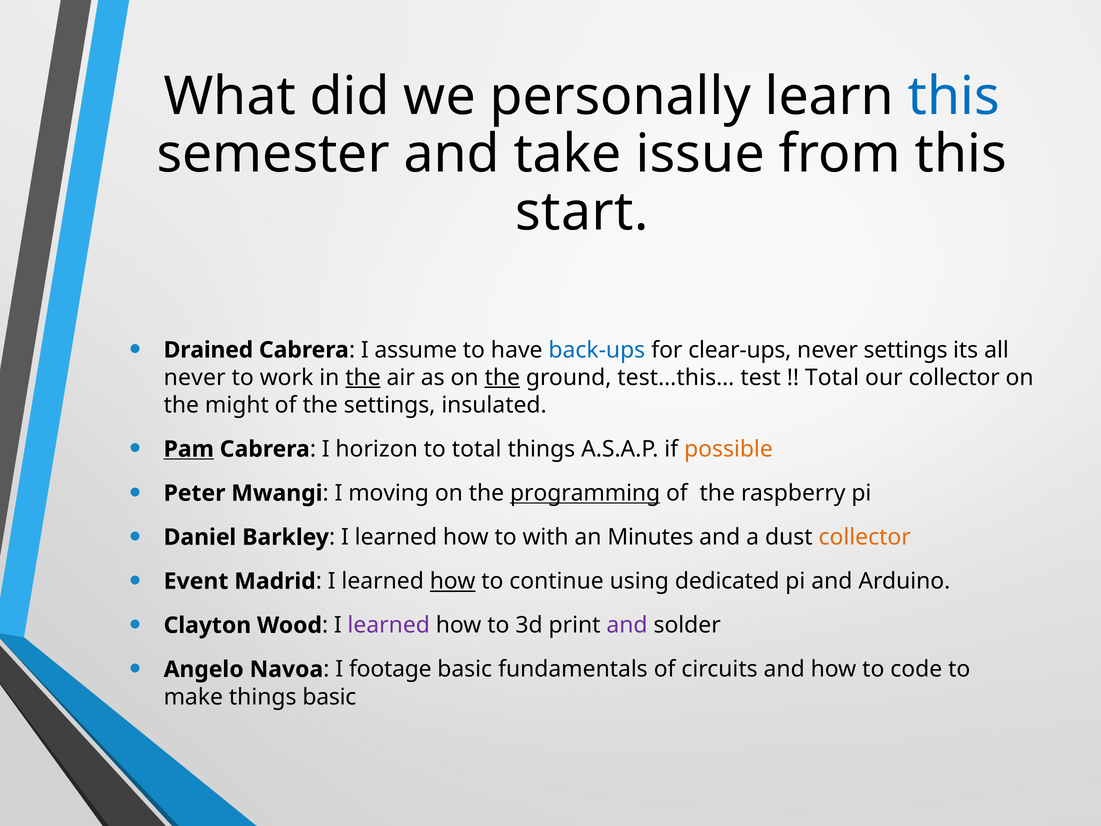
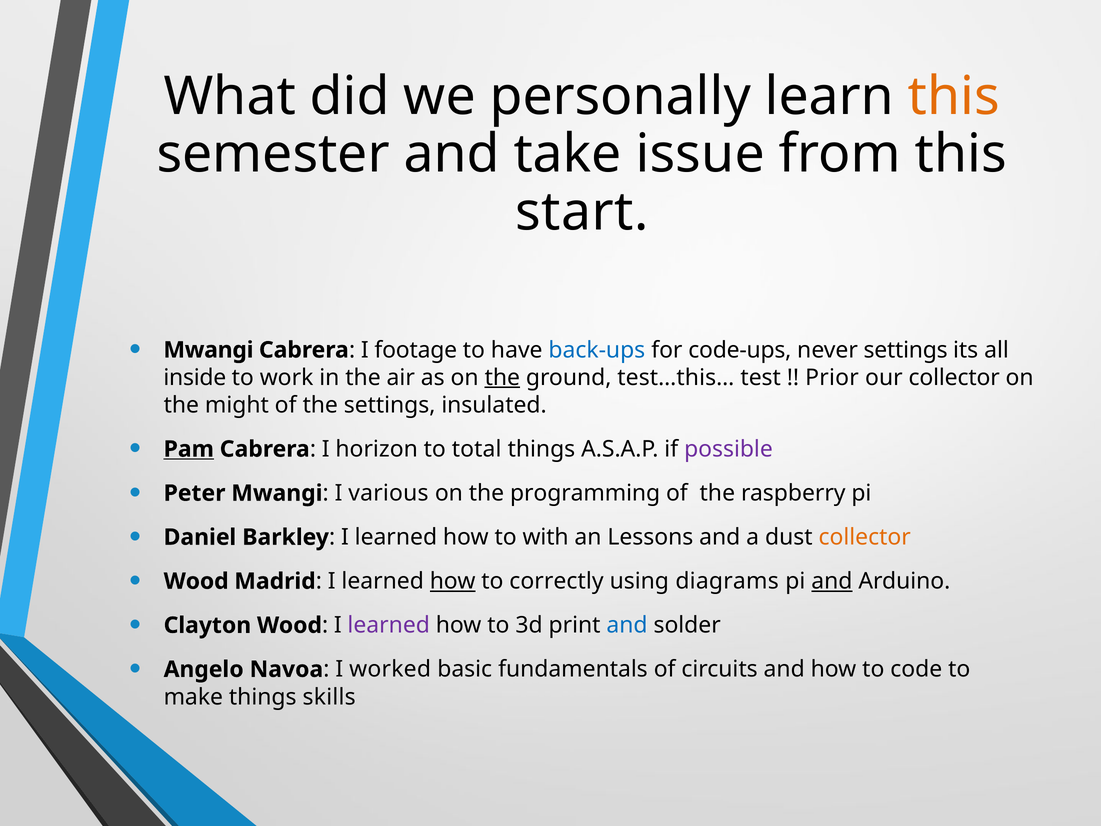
this colour: blue -> orange (954, 96)
Drained: Drained -> Mwangi (208, 350)
assume: assume -> footage (416, 350)
clear-ups: clear-ups -> code-ups (740, 350)
never: never -> inside (195, 377)
the underline: present -> none (363, 377)
Total: Total -> Prior (832, 377)
possible colour: orange -> purple (728, 449)
moving: moving -> various (388, 493)
programming underline: present -> none (585, 493)
Minutes: Minutes -> Lessons (650, 537)
Event: Event -> Wood (196, 581)
continue: continue -> correctly (556, 581)
dedicated: dedicated -> diagrams (727, 581)
and underline: none -> present (832, 581)
and colour: purple -> blue (627, 625)
footage: footage -> worked (390, 669)
things basic: basic -> skills (329, 697)
